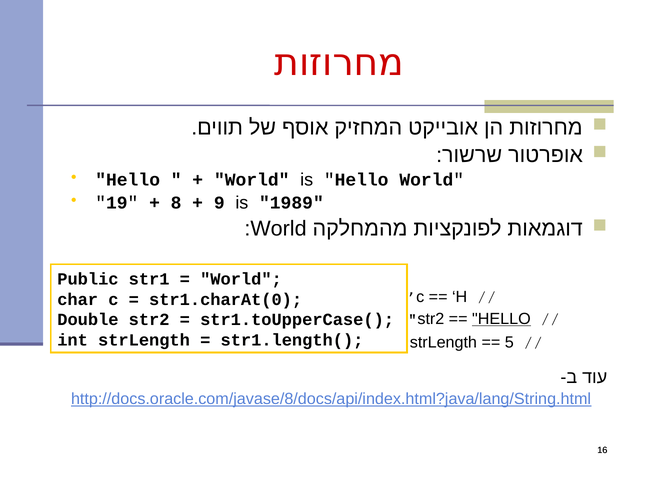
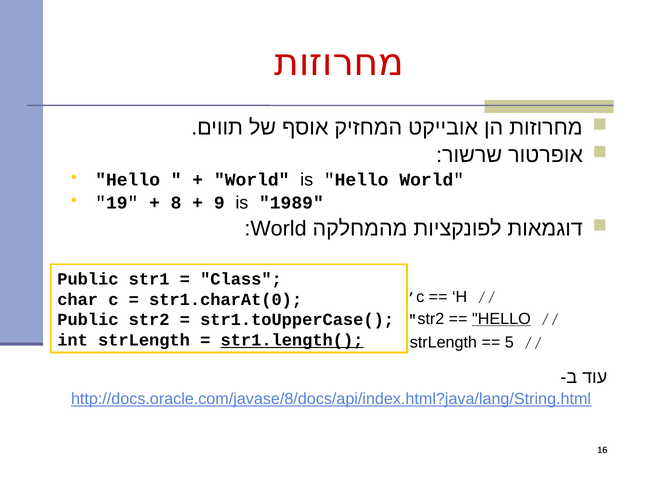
World: World -> Class (241, 279)
Double: Double -> Public (88, 320)
str1.length( underline: none -> present (292, 341)
